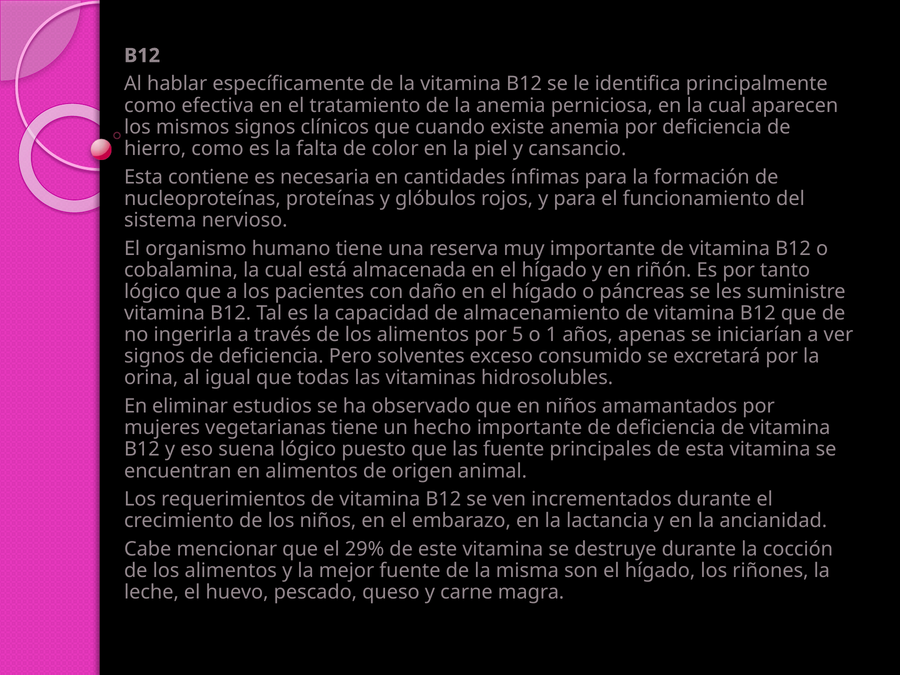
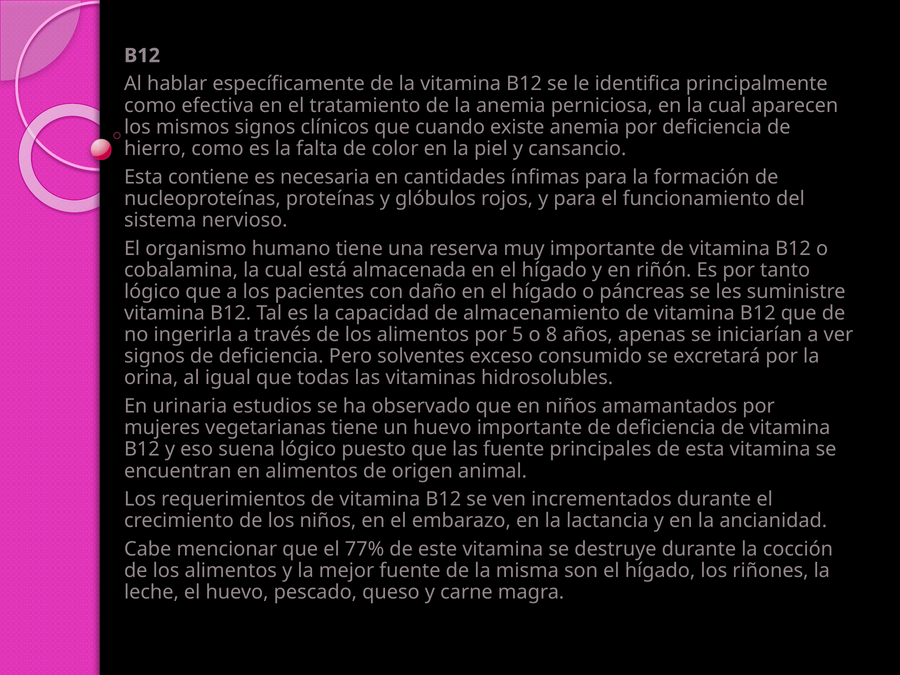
1: 1 -> 8 (552, 335)
eliminar: eliminar -> urinaria (190, 406)
un hecho: hecho -> huevo (442, 428)
29%: 29% -> 77% (365, 549)
